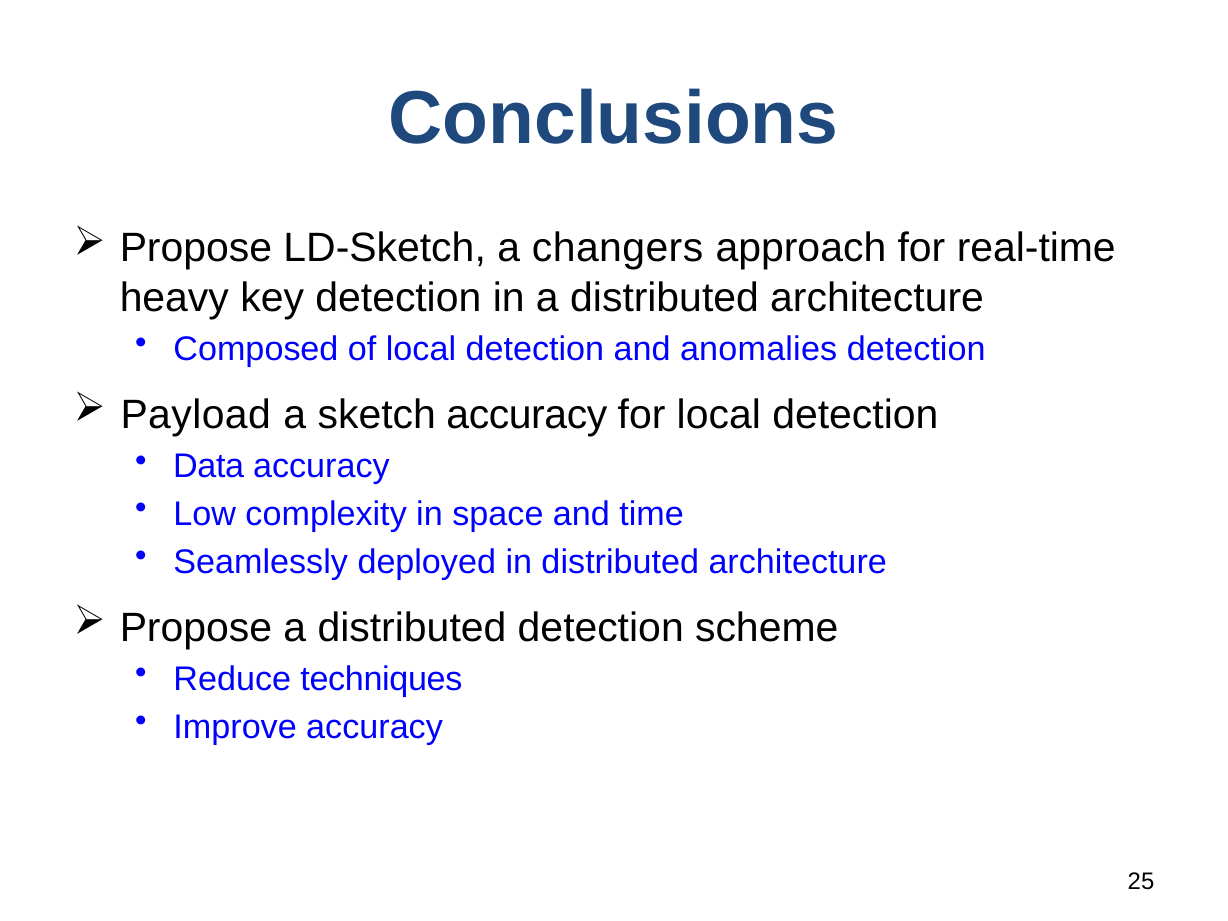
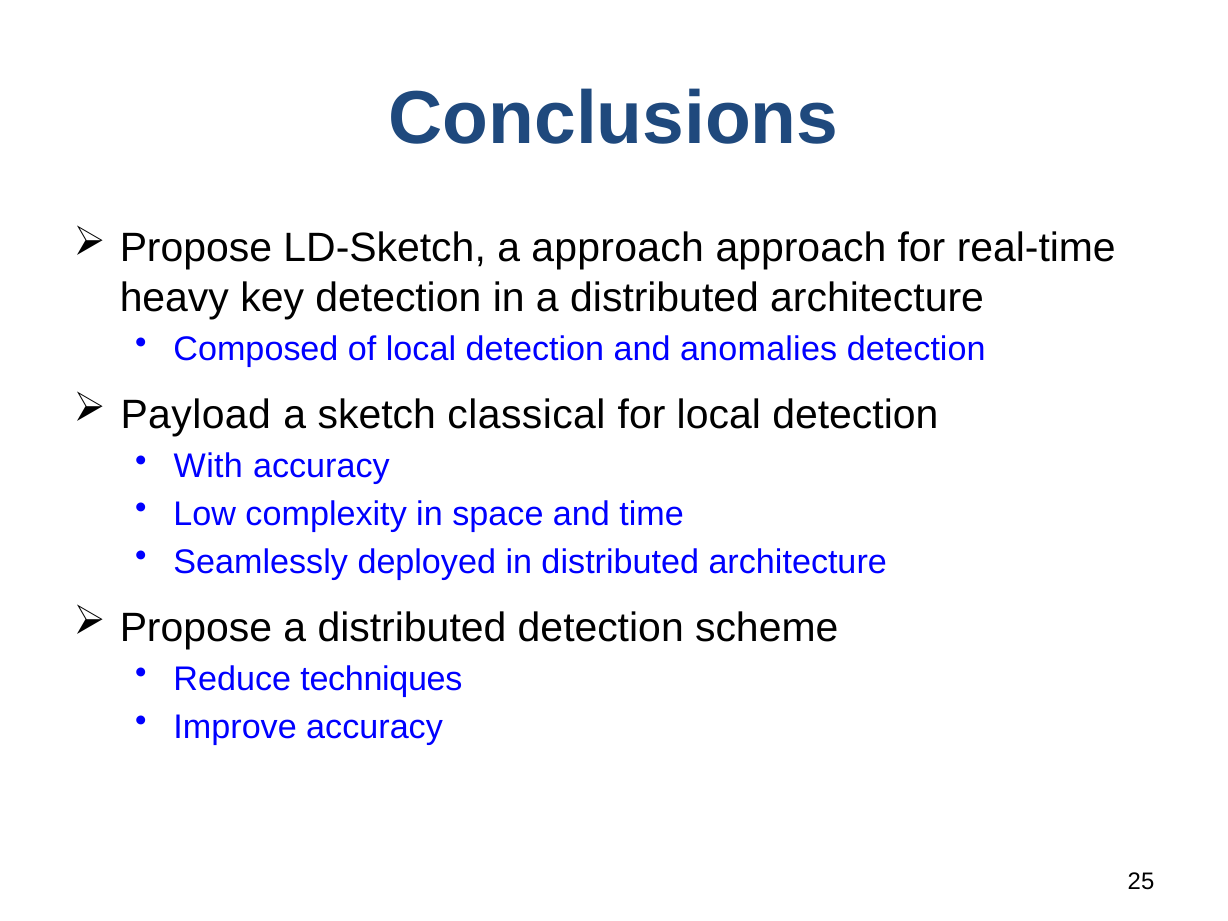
a changers: changers -> approach (618, 248)
sketch accuracy: accuracy -> classical (526, 415)
Data: Data -> With (208, 466)
